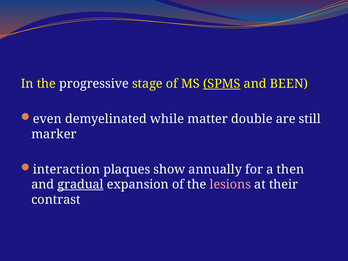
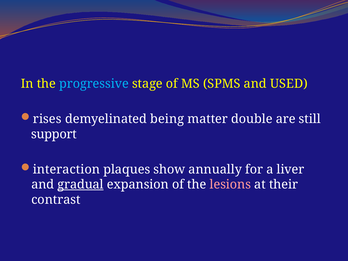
progressive colour: white -> light blue (94, 84)
SPMS underline: present -> none (222, 84)
BEEN: BEEN -> USED (289, 84)
even: even -> rises (47, 119)
while: while -> being (167, 119)
marker: marker -> support (54, 134)
then: then -> liver (290, 169)
